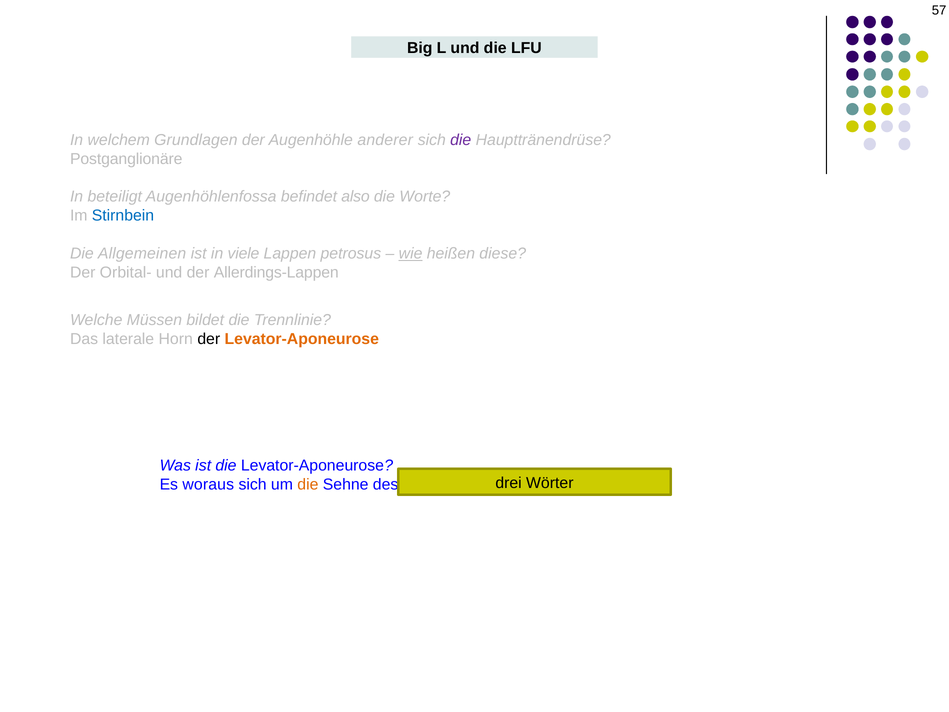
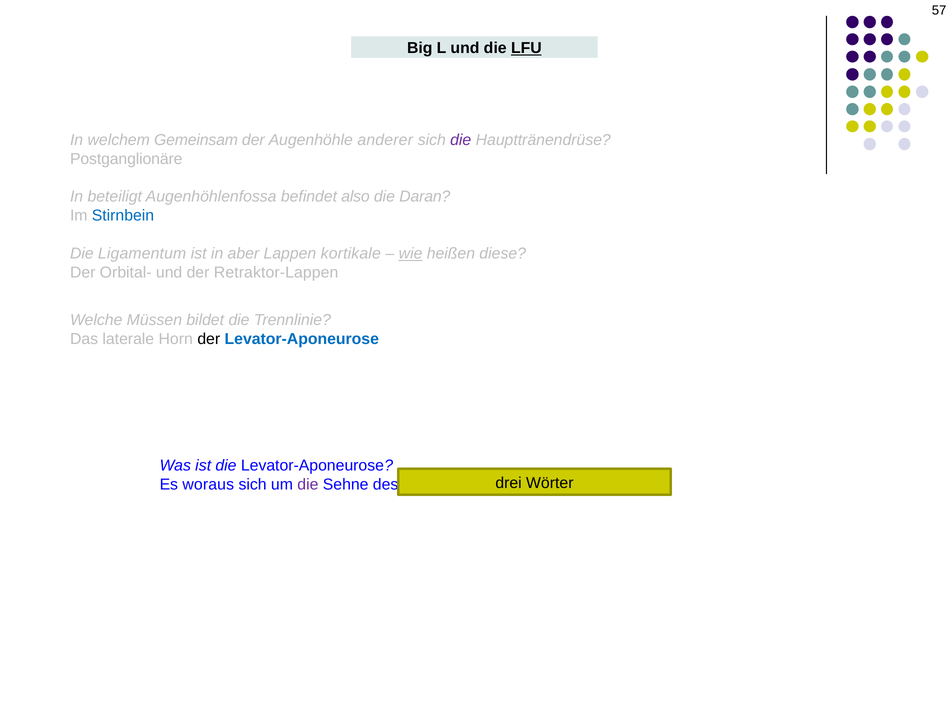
LFU underline: none -> present (526, 48)
Grundlagen: Grundlagen -> Gemeinsam (196, 140)
Worte: Worte -> Daran (425, 197)
Allgemeinen: Allgemeinen -> Ligamentum (142, 254)
viele: viele -> aber (243, 254)
petrosus: petrosus -> kortikale (351, 254)
Allerdings-Lappen: Allerdings-Lappen -> Retraktor-Lappen (276, 273)
Levator-Aponeurose colour: orange -> blue (302, 339)
die colour: orange -> purple (308, 485)
